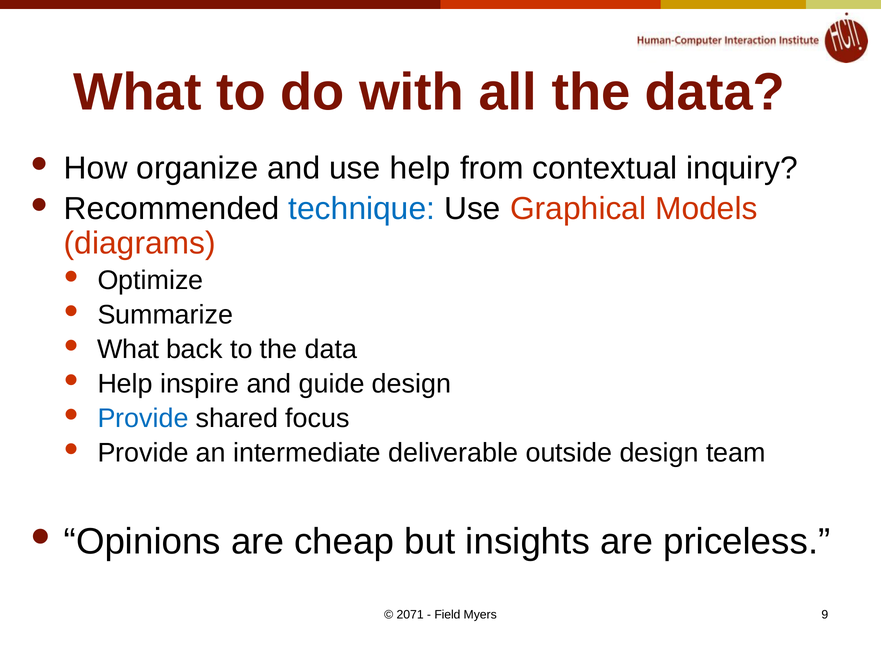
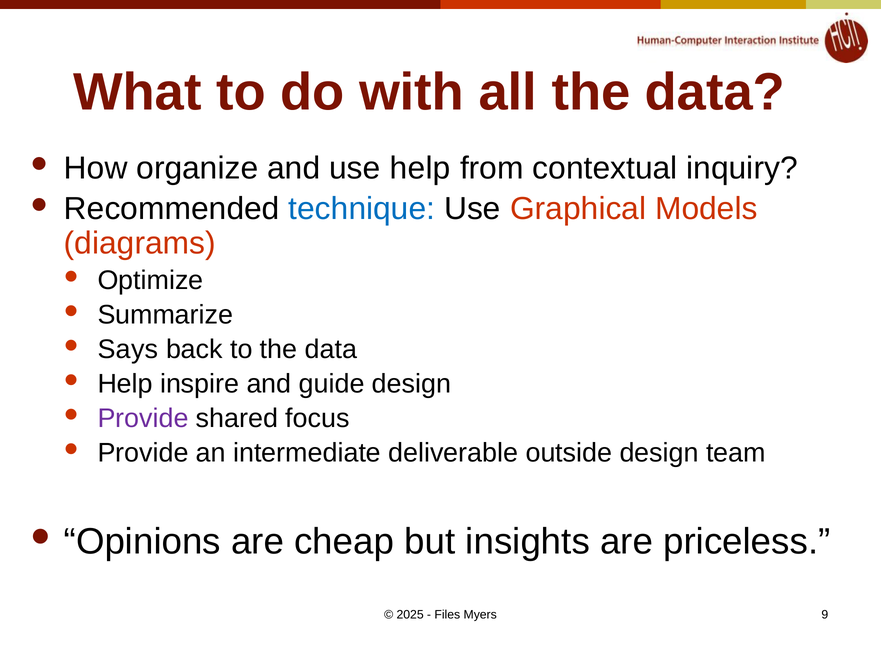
What: What -> Says (128, 349)
Provide colour: blue -> purple (143, 418)
2071: 2071 -> 2025 (410, 615)
Field: Field -> Files (447, 615)
